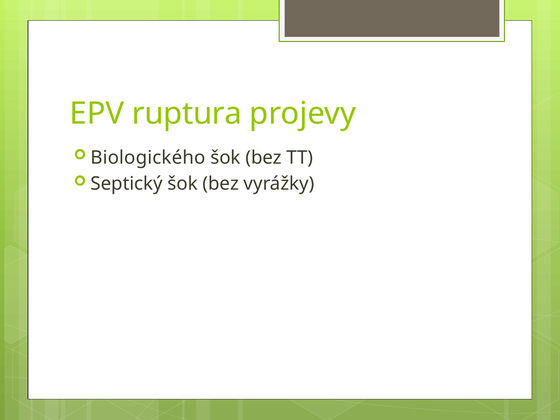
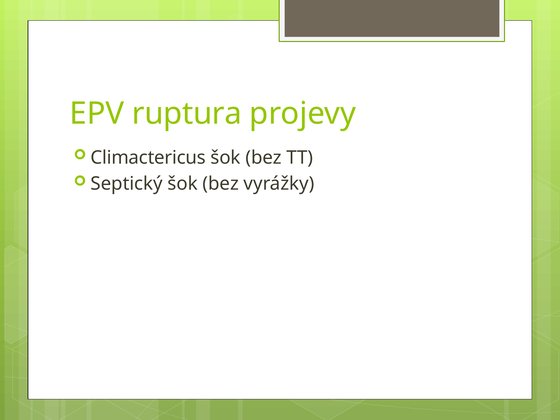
Biologického: Biologického -> Climactericus (148, 158)
